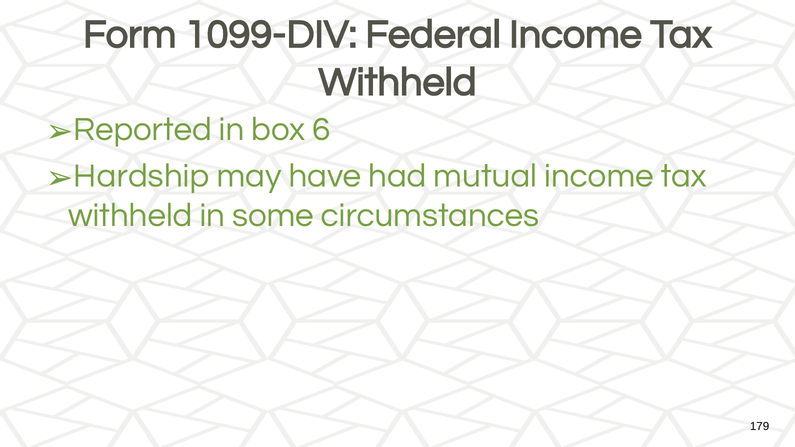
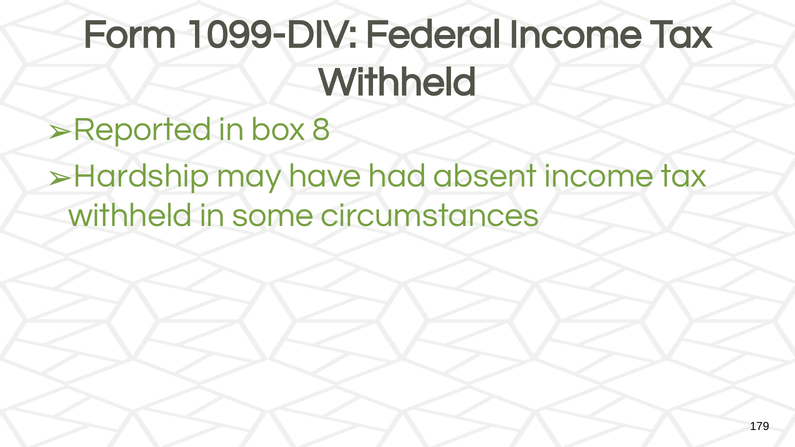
6: 6 -> 8 (321, 130)
mutual: mutual -> absent (485, 176)
